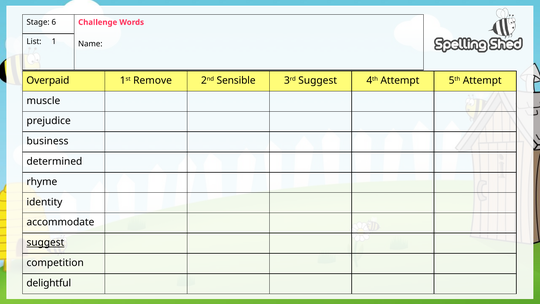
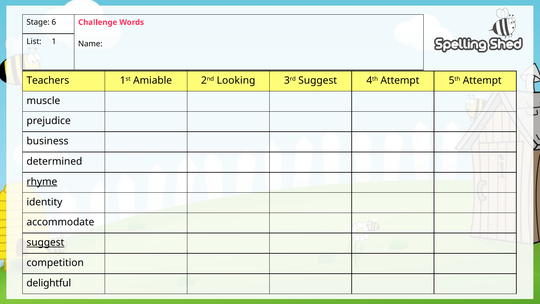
Overpaid: Overpaid -> Teachers (48, 80)
Remove: Remove -> Amiable (153, 80)
Sensible: Sensible -> Looking (236, 80)
rhyme underline: none -> present (42, 182)
